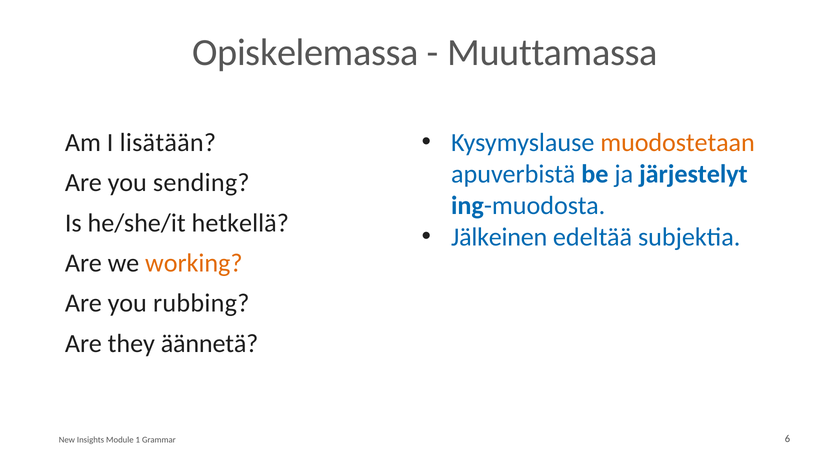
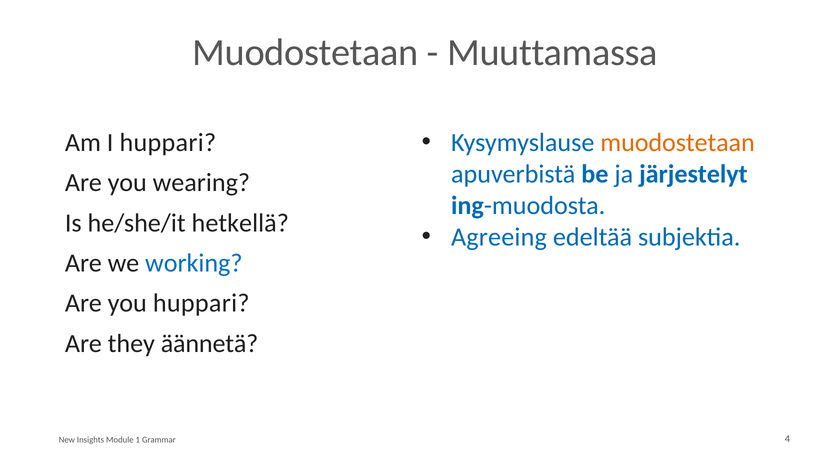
Opiskelemassa: Opiskelemassa -> Muodostetaan (305, 53)
I lisätään: lisätään -> huppari (168, 143)
sending: sending -> wearing (201, 183)
Jälkeinen: Jälkeinen -> Agreeing (499, 237)
working colour: orange -> blue (194, 263)
you rubbing: rubbing -> huppari (201, 303)
6: 6 -> 4 (788, 438)
